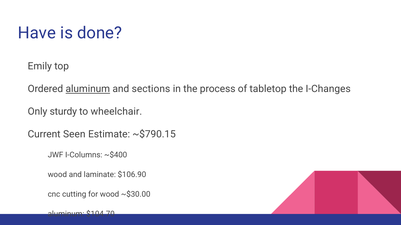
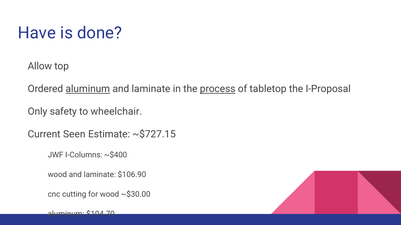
Emily: Emily -> Allow (40, 66)
sections: sections -> laminate (151, 89)
process underline: none -> present (218, 89)
I-Changes: I-Changes -> I-Proposal (328, 89)
sturdy: sturdy -> safety (63, 112)
~$790.15: ~$790.15 -> ~$727.15 (154, 135)
